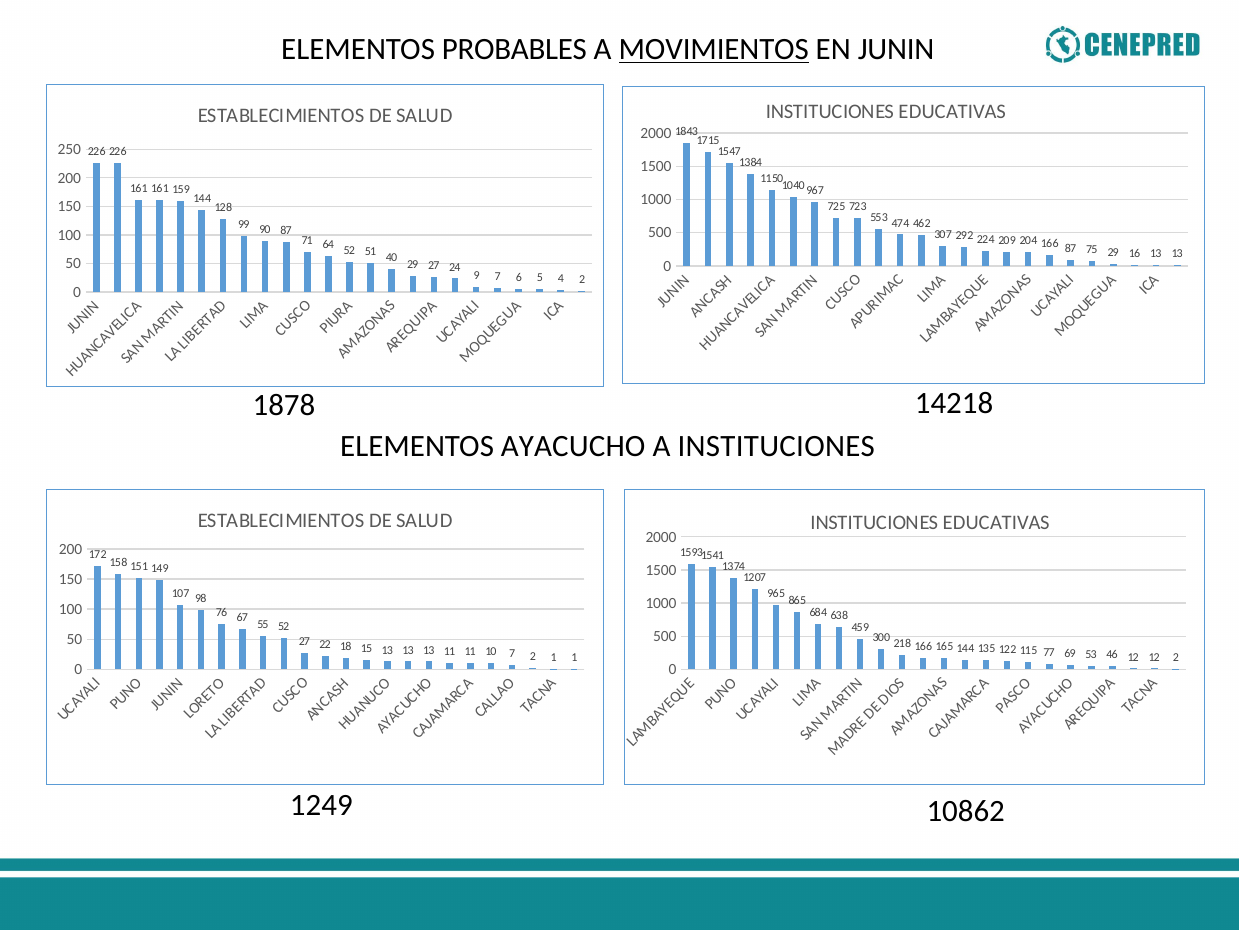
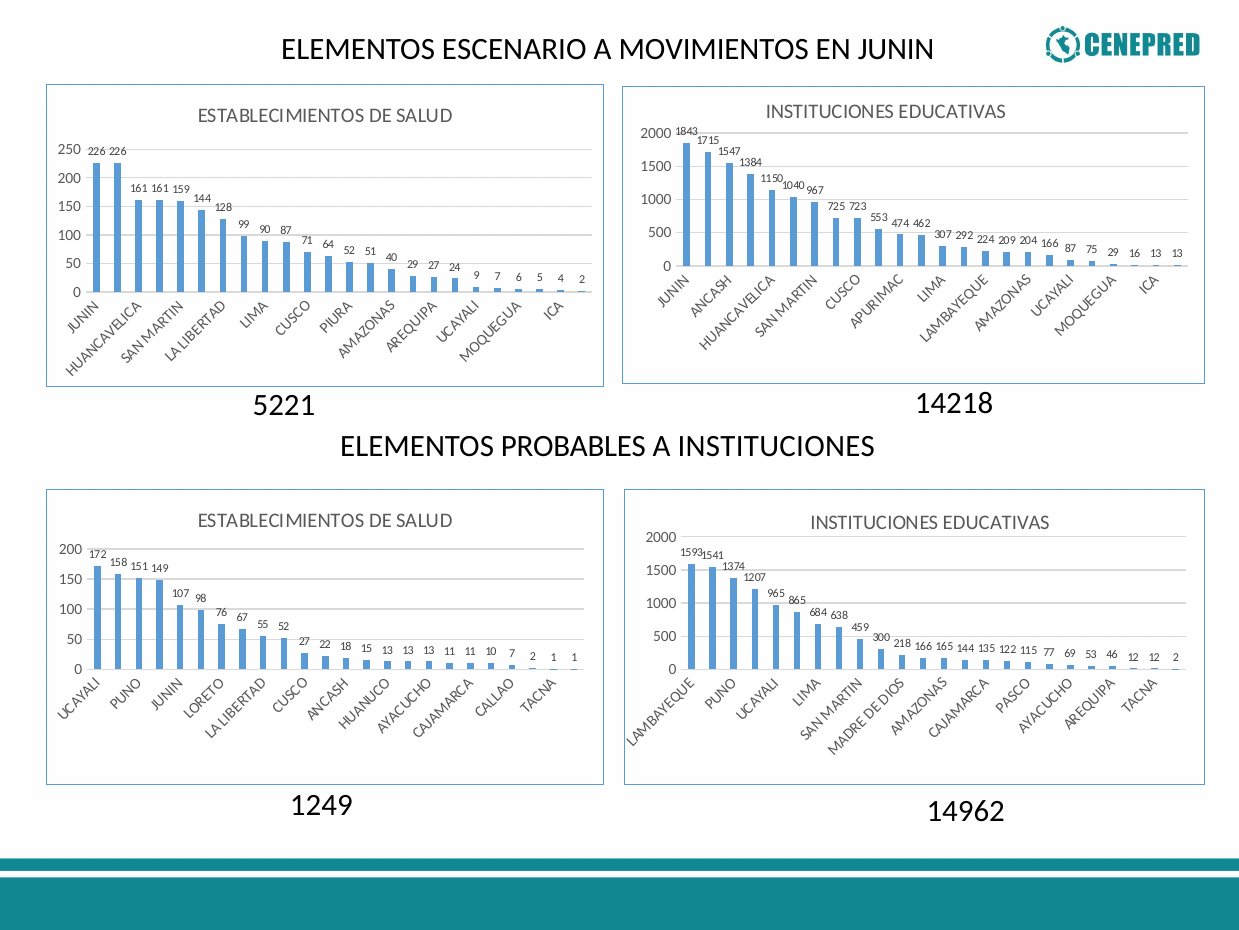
PROBABLES: PROBABLES -> ESCENARIO (514, 49)
MOVIMIENTOS underline: present -> none (714, 49)
1878: 1878 -> 5221 (284, 404)
AYACUCHO: AYACUCHO -> PROBABLES (573, 446)
10862: 10862 -> 14962 (966, 811)
